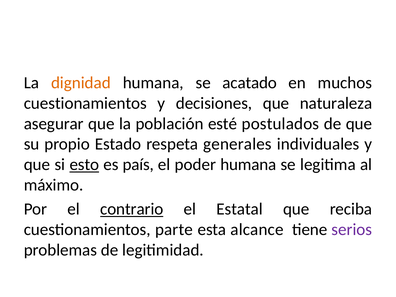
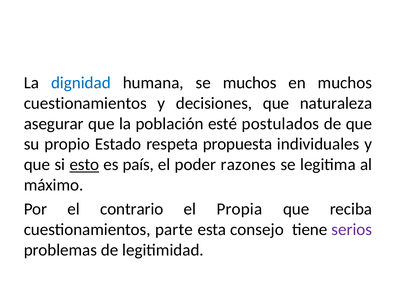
dignidad colour: orange -> blue (81, 83)
se acatado: acatado -> muchos (250, 83)
generales: generales -> propuesta (238, 144)
poder humana: humana -> razones (248, 165)
contrario underline: present -> none (132, 209)
Estatal: Estatal -> Propia (239, 209)
alcance: alcance -> consejo (257, 230)
